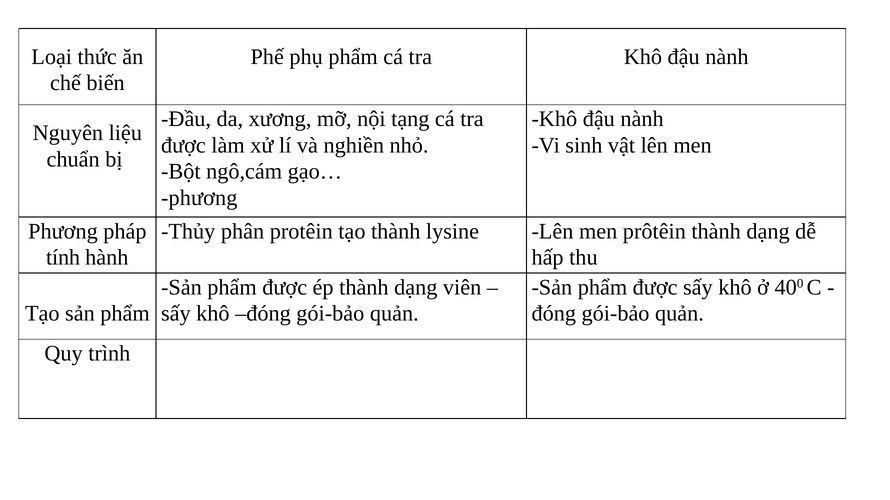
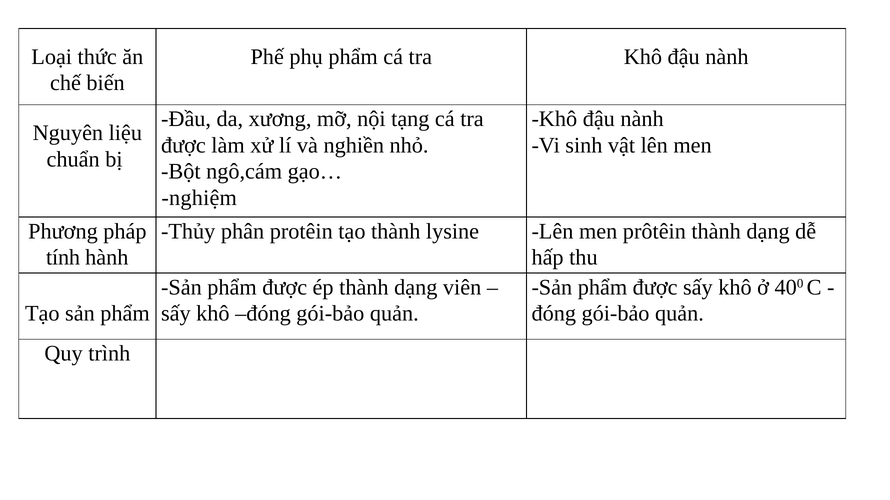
phương: phương -> nghiệm (199, 198)
